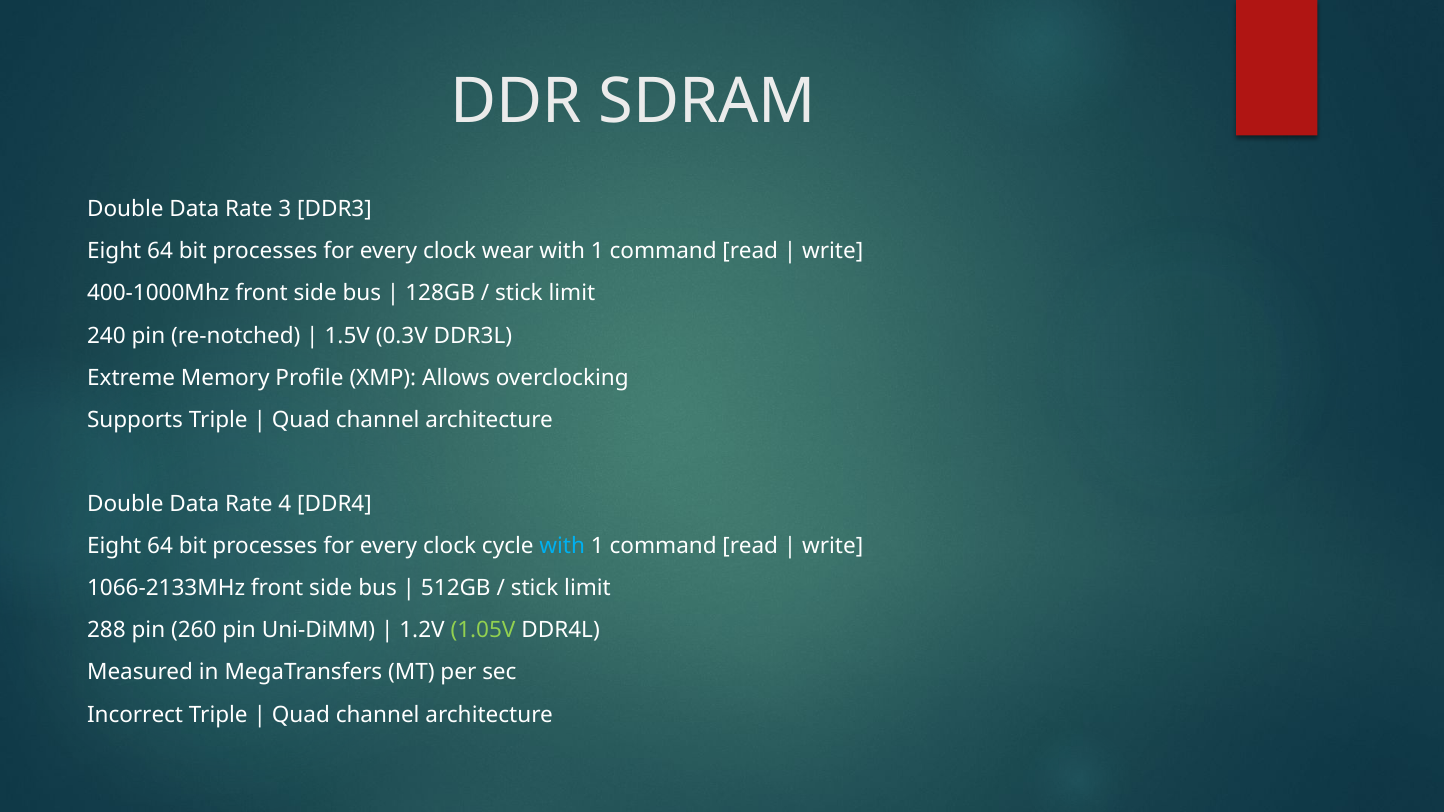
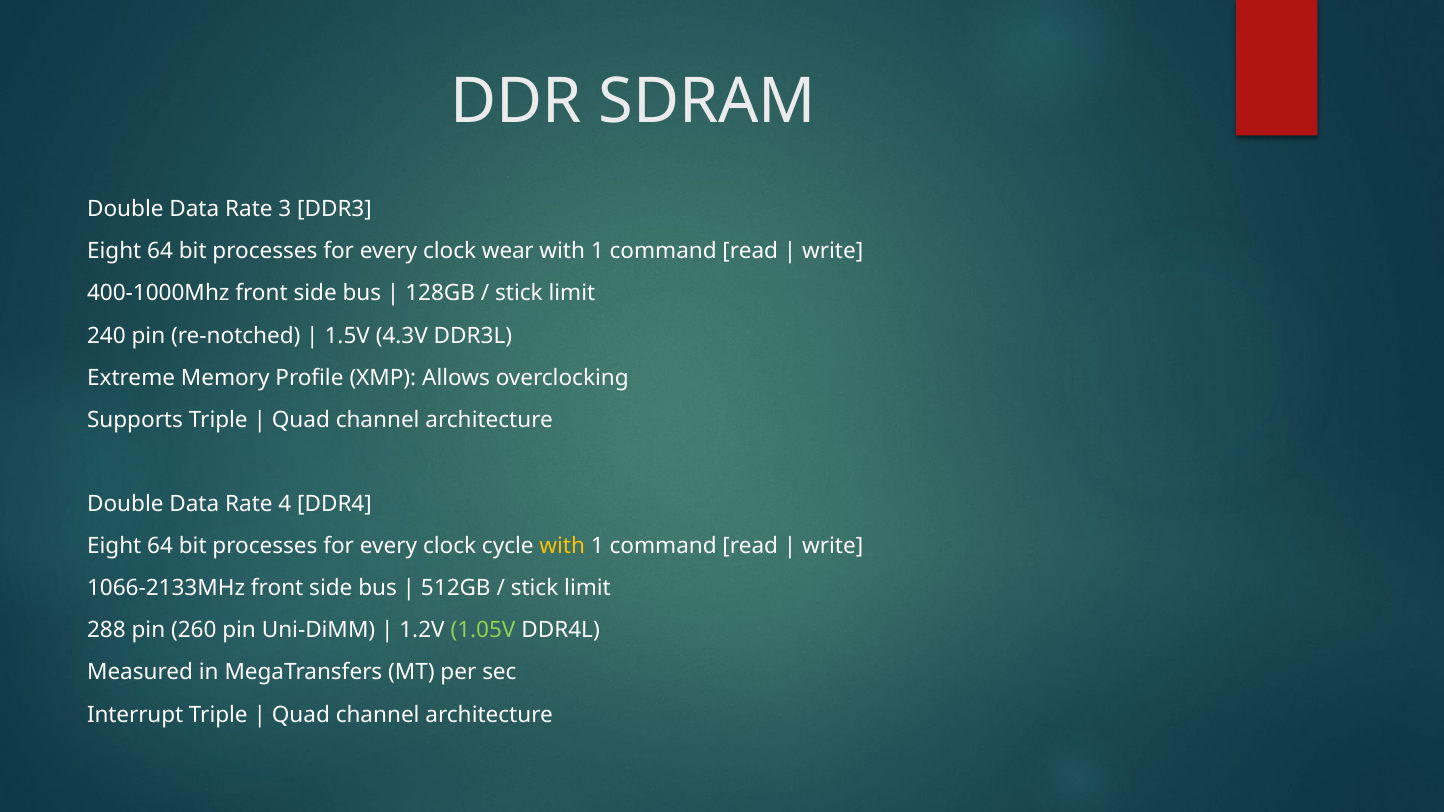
0.3V: 0.3V -> 4.3V (402, 336)
with colour: light blue -> yellow (562, 546)
Incorrect: Incorrect -> Interrupt (135, 715)
